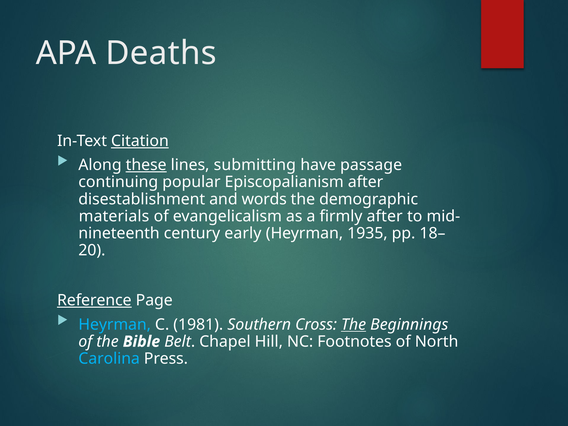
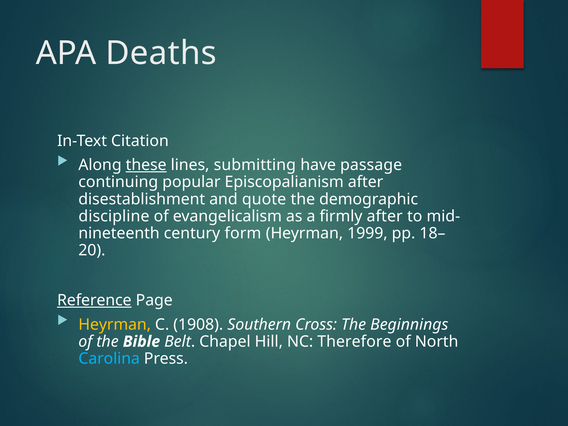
Citation underline: present -> none (140, 141)
words: words -> quote (264, 199)
materials: materials -> discipline (114, 216)
early: early -> form (243, 233)
1935: 1935 -> 1999 (367, 233)
Heyrman colour: light blue -> yellow (115, 325)
1981: 1981 -> 1908 (198, 325)
The underline: present -> none (354, 325)
Footnotes: Footnotes -> Therefore (354, 342)
